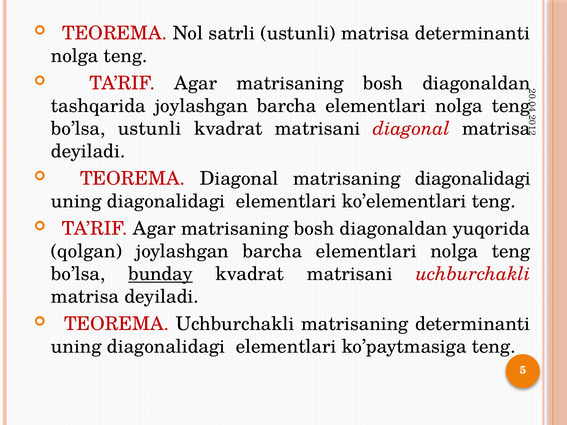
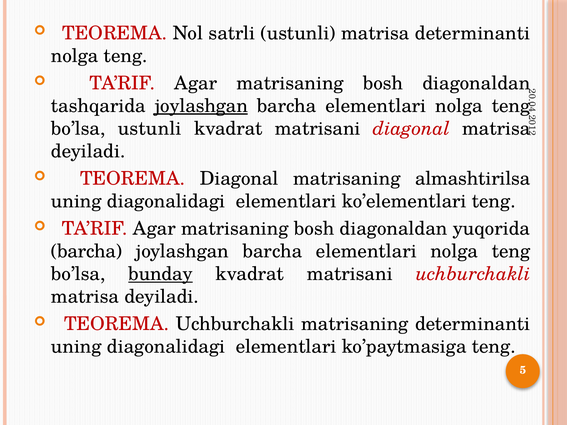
joylashgan underline: none -> present (201, 106)
matrisaning diagonalidagi: diagonalidagi -> almashtirilsa (473, 179)
qolgan: qolgan -> barcha (87, 251)
